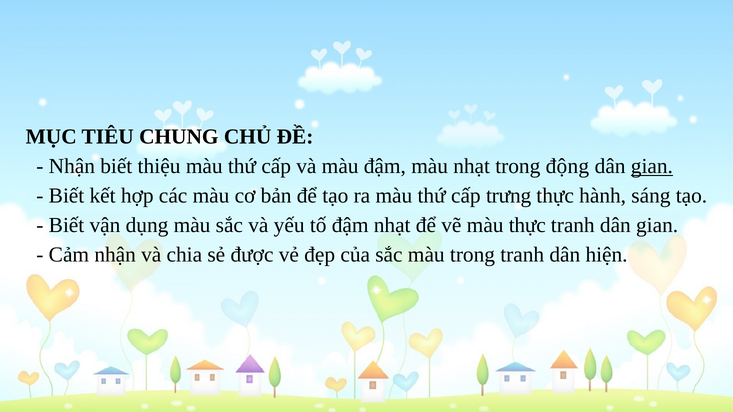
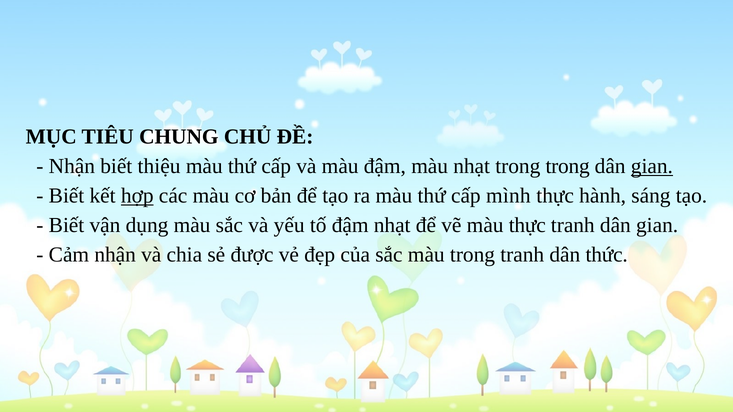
trong động: động -> trong (568, 166)
hợp underline: none -> present (137, 196)
trưng: trưng -> mình (508, 196)
hiện: hiện -> thức (607, 255)
